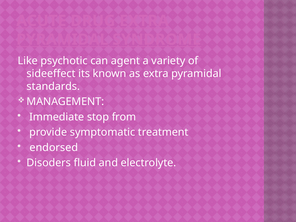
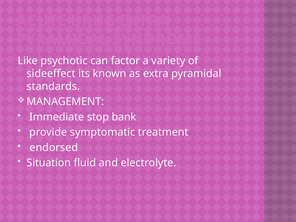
agent: agent -> factor (125, 61)
from: from -> bank (124, 117)
Disoders: Disoders -> Situation (49, 163)
